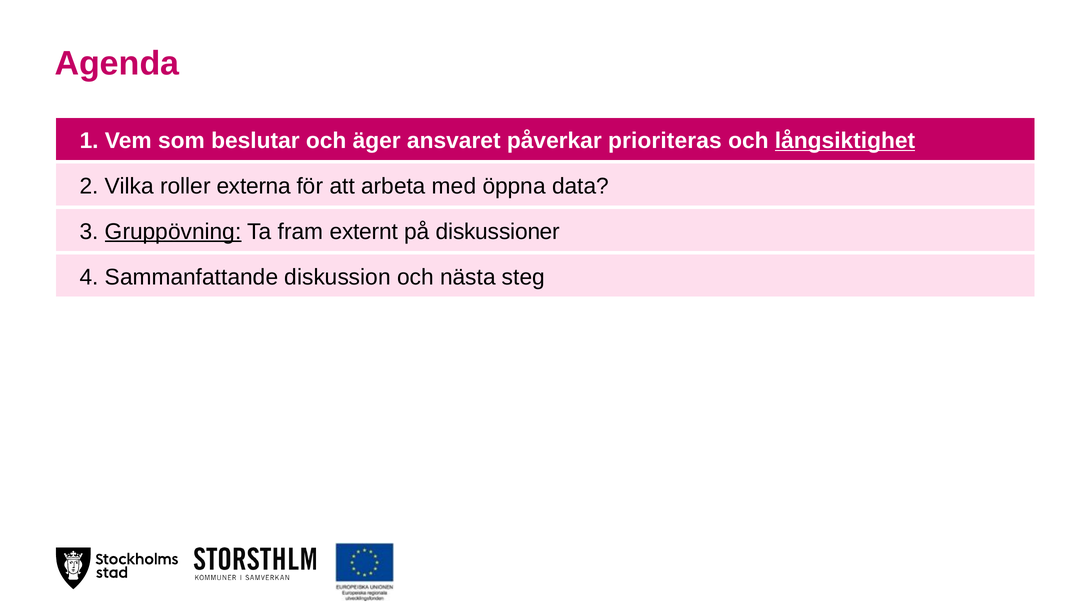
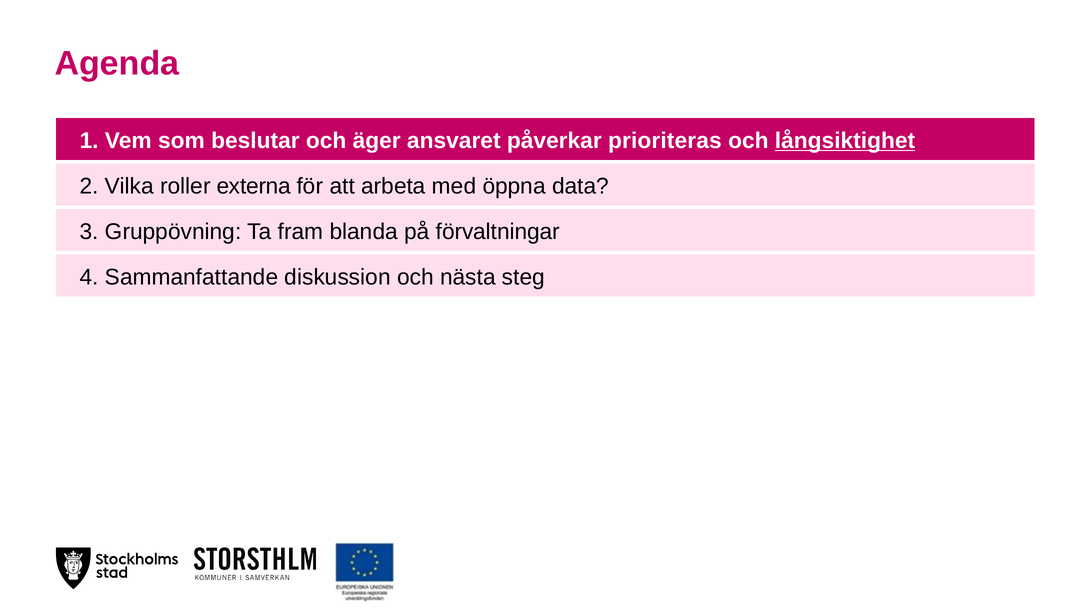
Gruppövning underline: present -> none (173, 232)
externt: externt -> blanda (364, 232)
diskussioner: diskussioner -> förvaltningar (498, 232)
